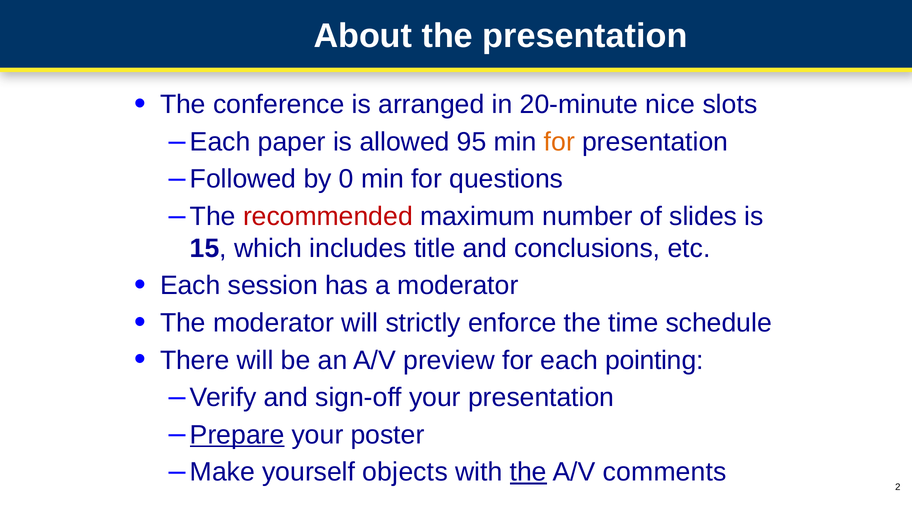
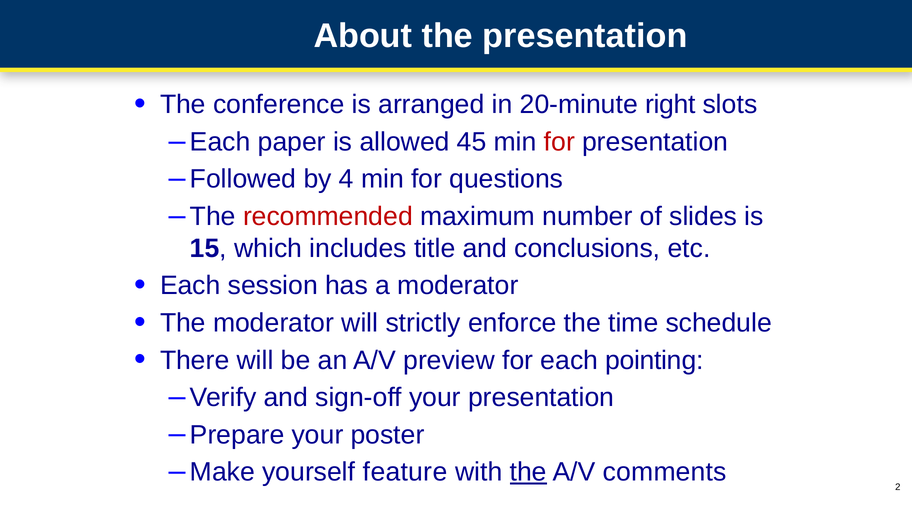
nice: nice -> right (670, 105)
95: 95 -> 45 (472, 142)
for colour: orange -> red (559, 142)
0: 0 -> 4 (346, 179)
Prepare underline: present -> none (237, 435)
objects: objects -> feature (405, 472)
